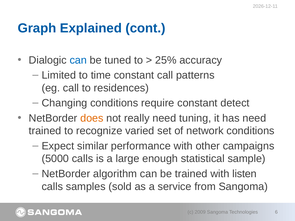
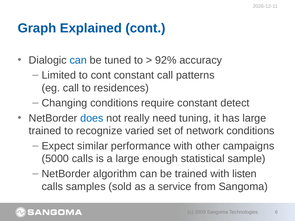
25%: 25% -> 92% (166, 60)
to time: time -> cont (101, 75)
does colour: orange -> blue (92, 118)
has need: need -> large (254, 118)
